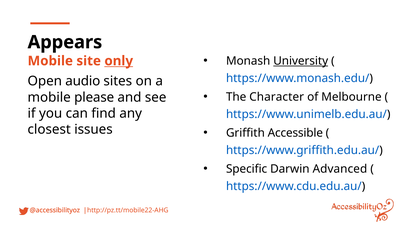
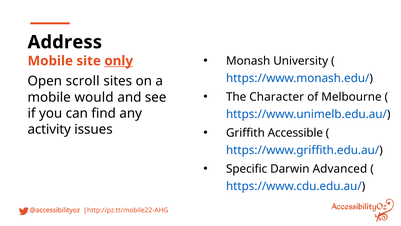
Appears: Appears -> Address (65, 42)
University underline: present -> none (301, 61)
audio: audio -> scroll (83, 81)
please: please -> would (94, 97)
closest: closest -> activity (49, 129)
